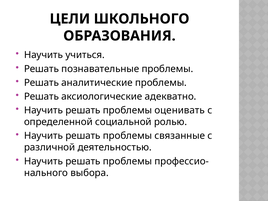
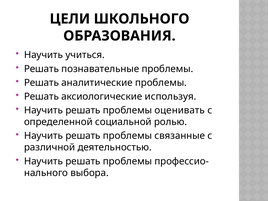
адекватно: адекватно -> используя (171, 97)
